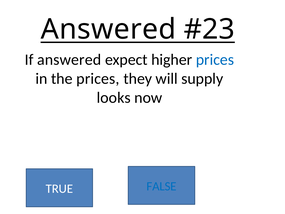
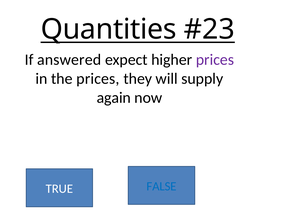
Answered: Answered -> Quantities (109, 29)
prices colour: blue -> purple (215, 60)
looks: looks -> again (114, 98)
